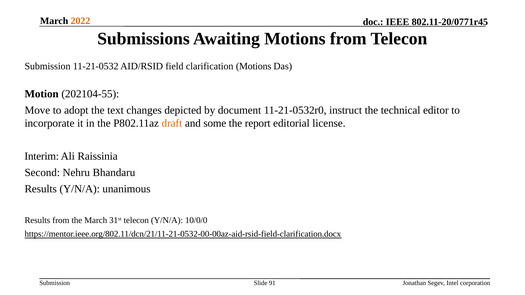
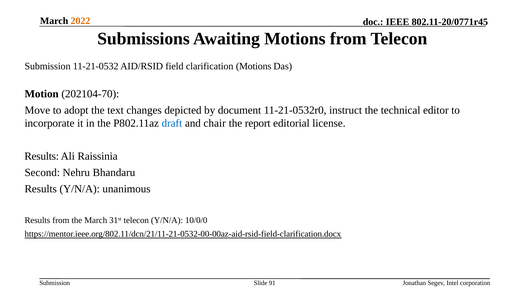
202104-55: 202104-55 -> 202104-70 (90, 94)
draft colour: orange -> blue (172, 124)
some: some -> chair (215, 124)
Interim: Interim -> Results (42, 156)
